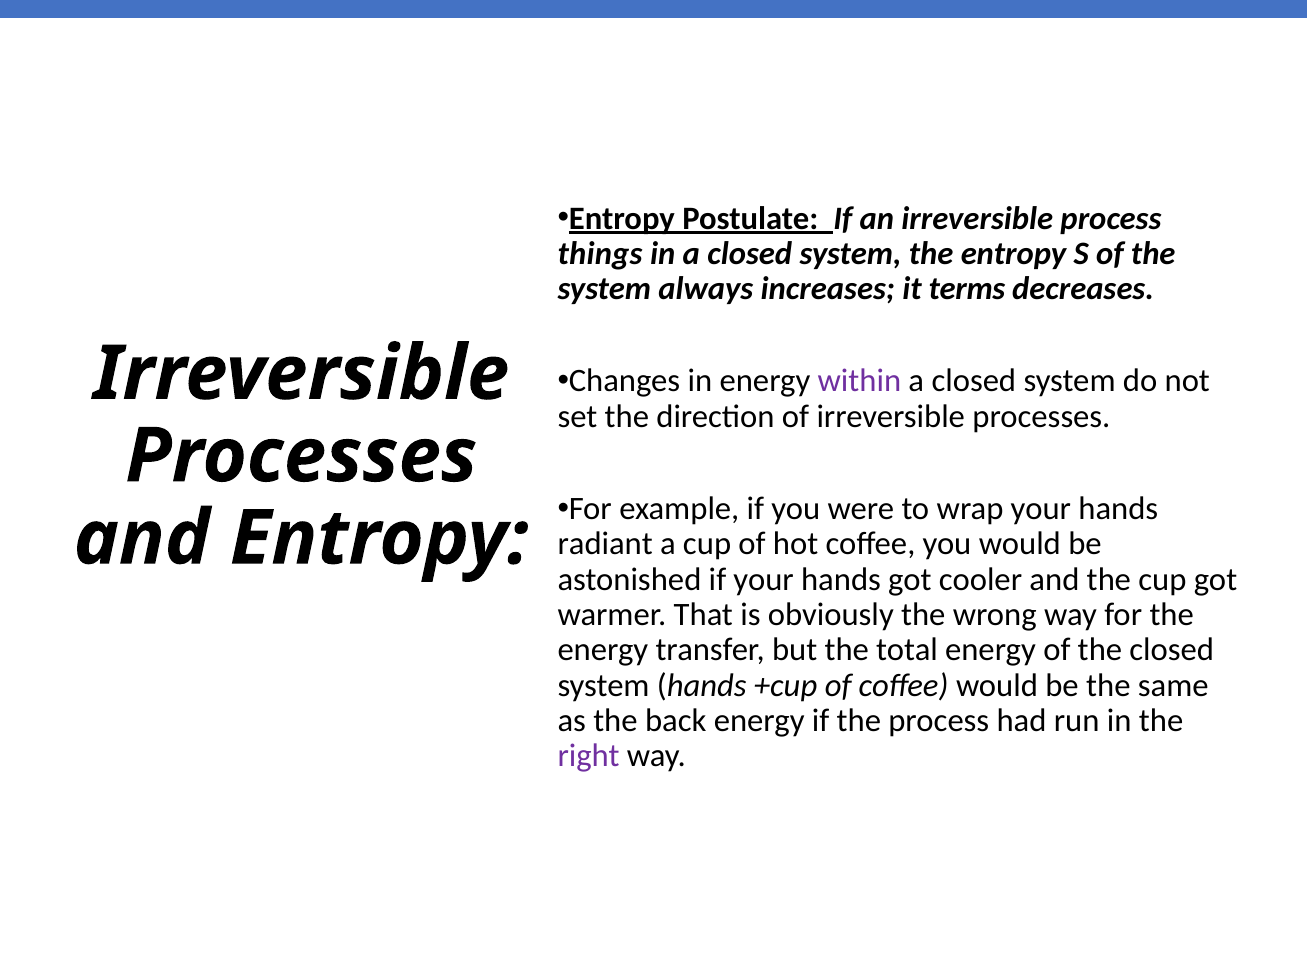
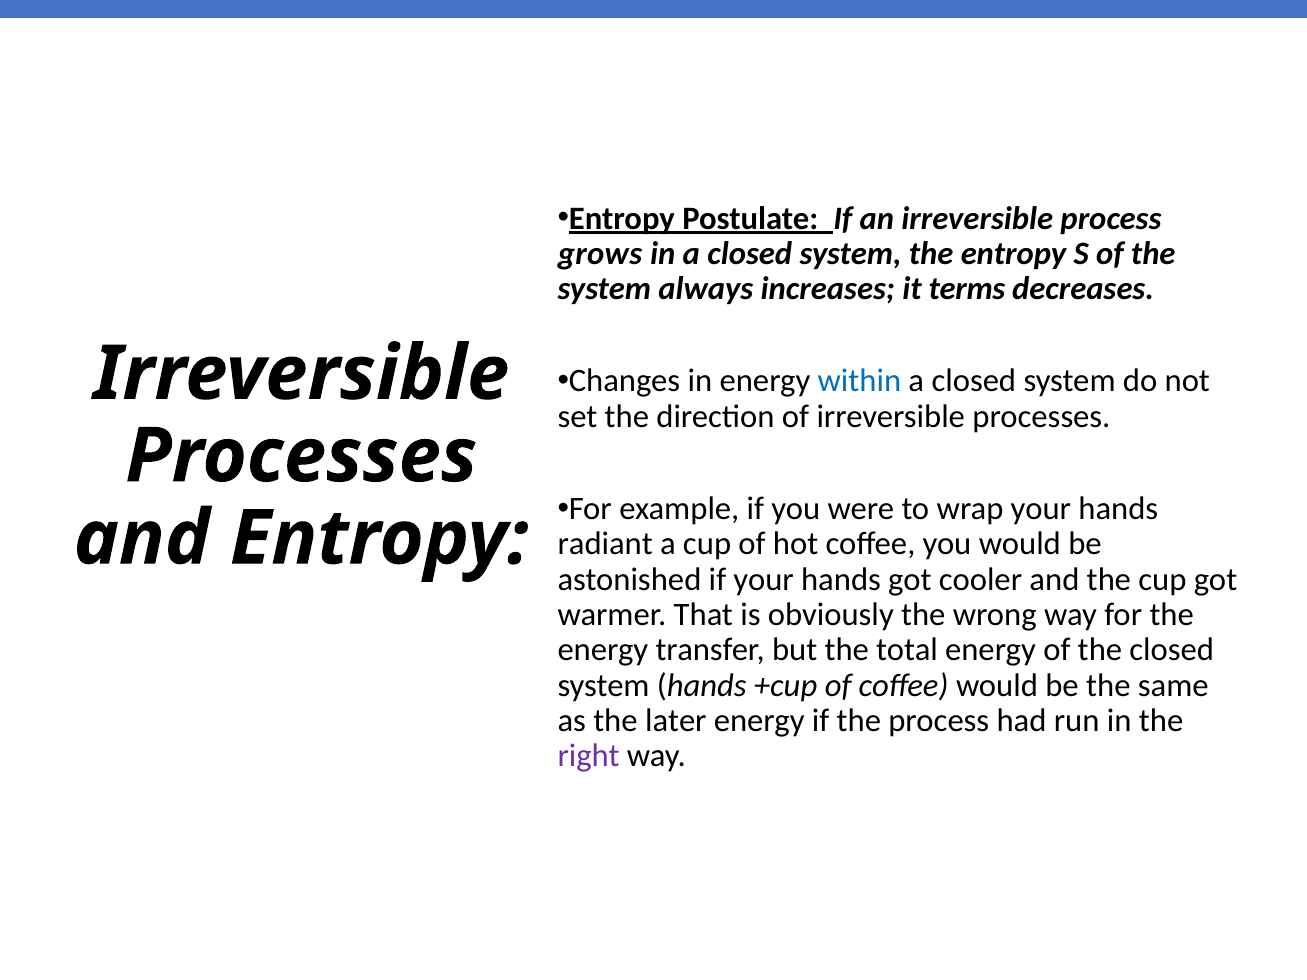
things: things -> grows (600, 254)
within colour: purple -> blue (859, 381)
back: back -> later (676, 721)
